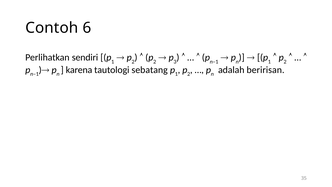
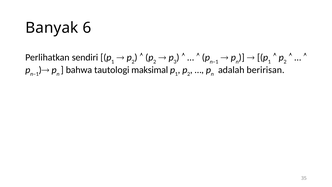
Contoh: Contoh -> Banyak (52, 28)
karena: karena -> bahwa (79, 70)
sebatang: sebatang -> maksimal (150, 70)
